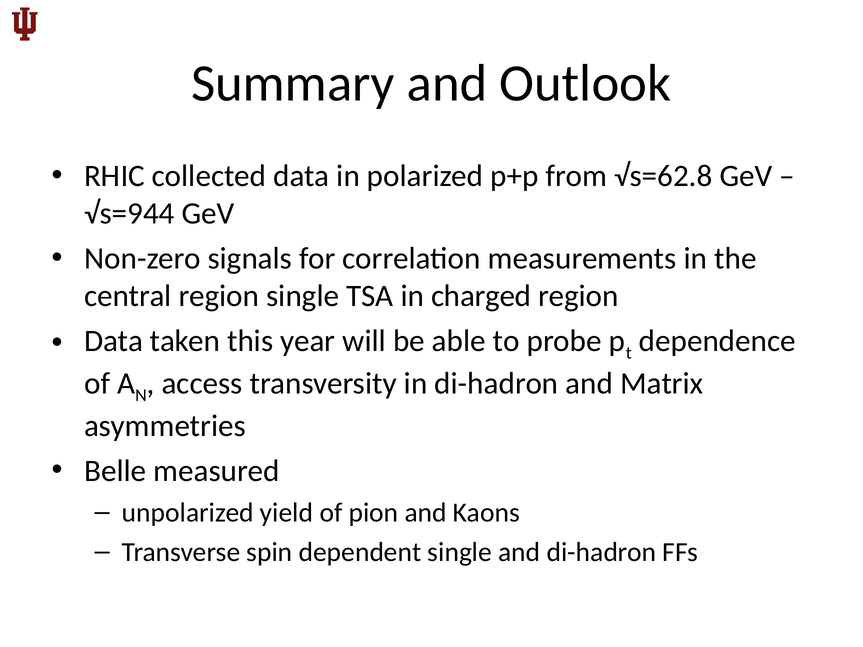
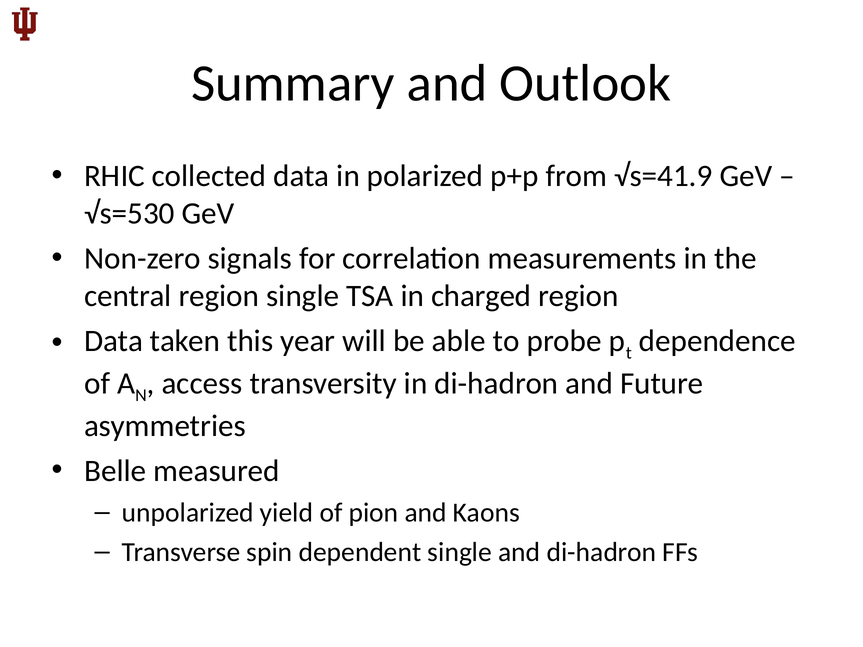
√s=62.8: √s=62.8 -> √s=41.9 (663, 176)
√s=944: √s=944 -> √s=530 (129, 214)
Matrix: Matrix -> Future (662, 384)
